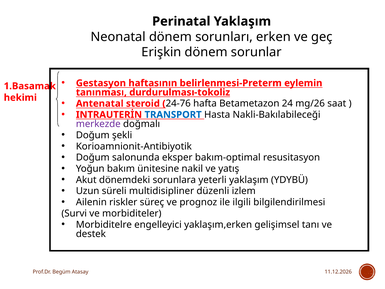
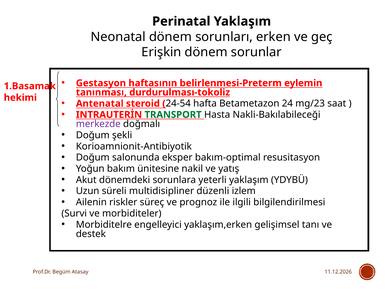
24-76: 24-76 -> 24-54 (178, 103)
mg/26: mg/26 -> mg/23 (310, 103)
TRANSPORT colour: blue -> green (173, 115)
